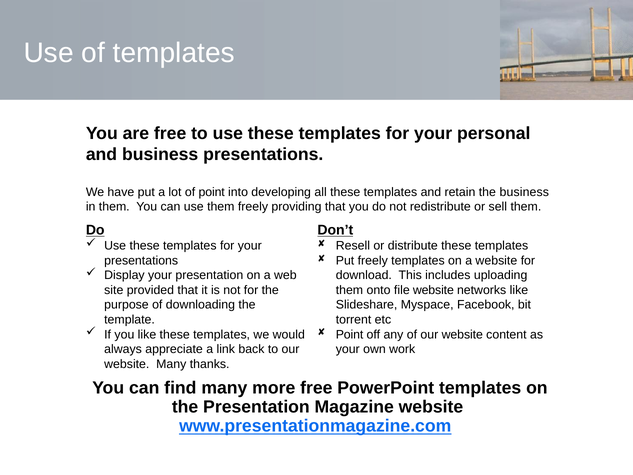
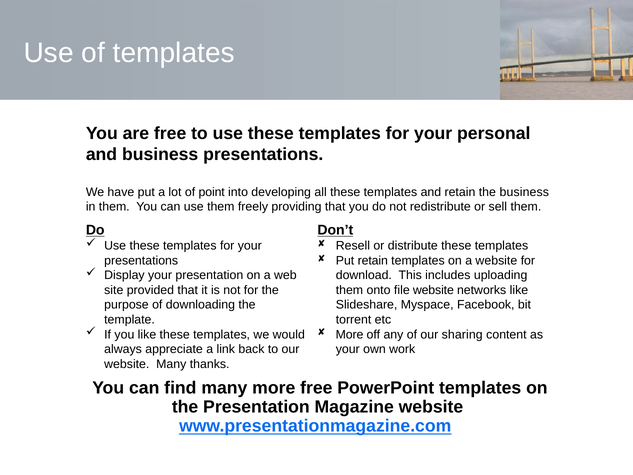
Put freely: freely -> retain (373, 260)
Point: Point -> More (350, 334)
of our website: website -> sharing (462, 334)
